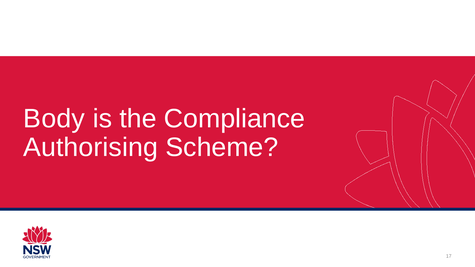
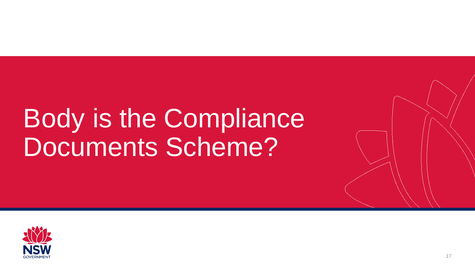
Authorising: Authorising -> Documents (91, 148)
